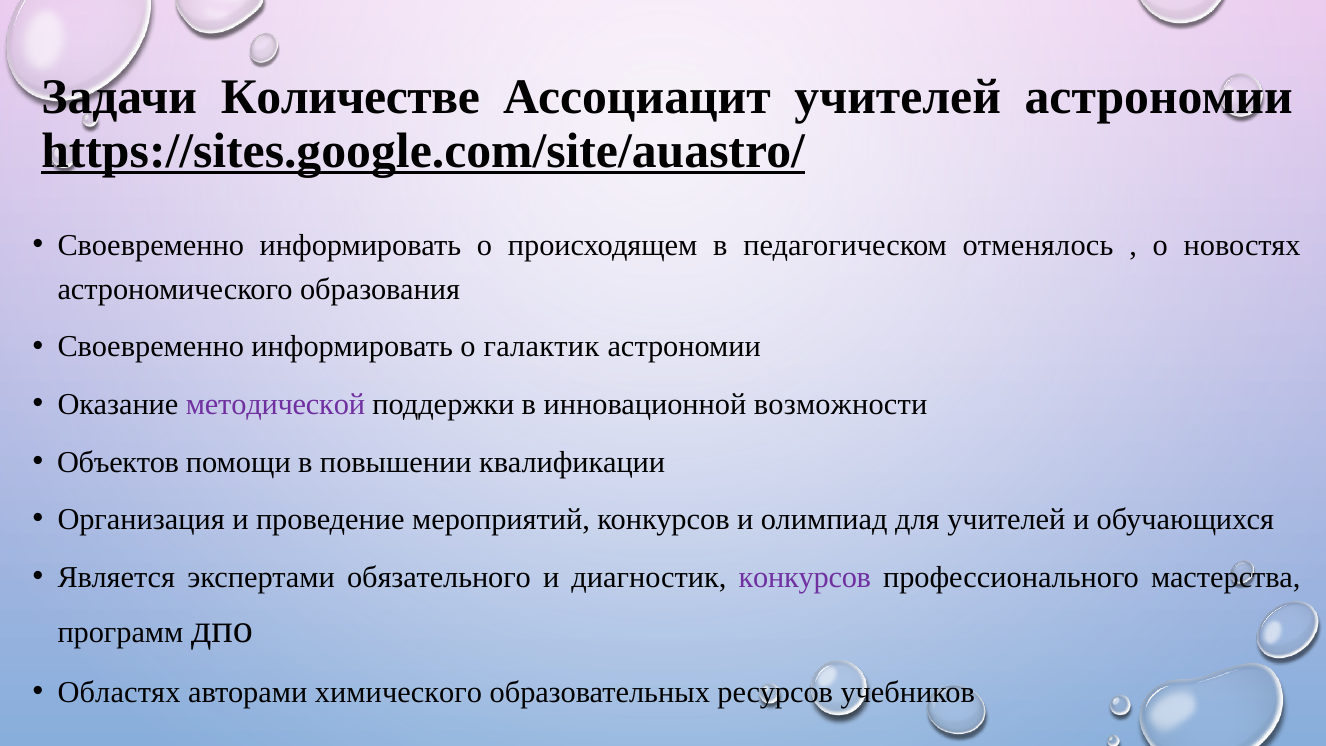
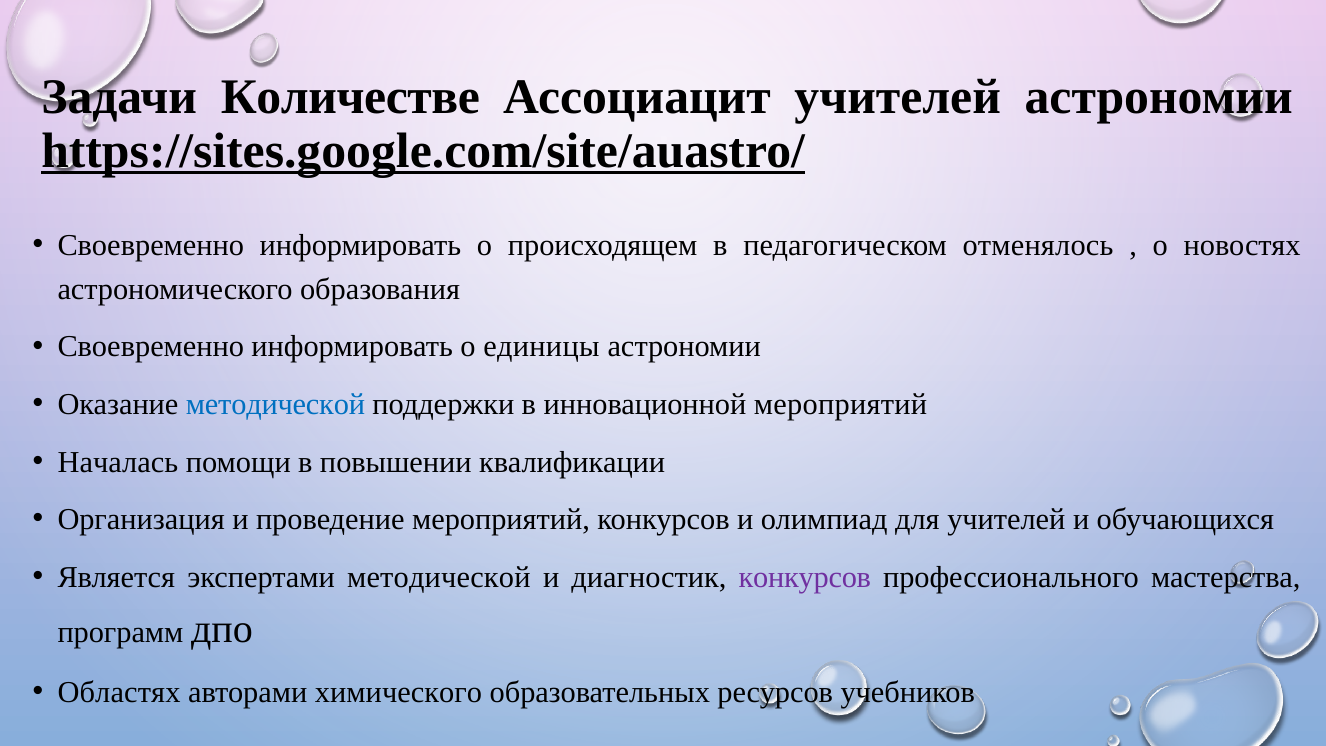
галактик: галактик -> единицы (541, 347)
методической colour: purple -> blue (275, 404)
инновационной возможности: возможности -> мероприятий (841, 404)
Объектов: Объектов -> Началась (118, 462)
экспертами обязательного: обязательного -> методической (439, 577)
